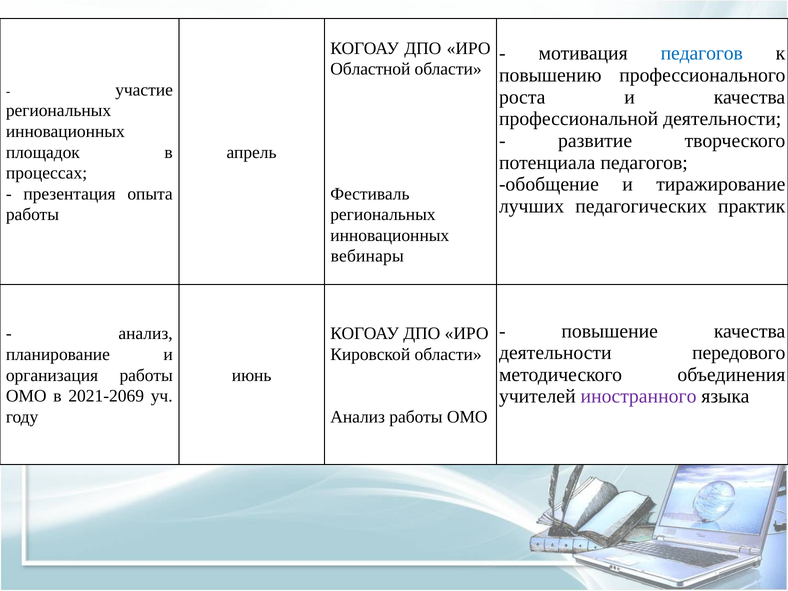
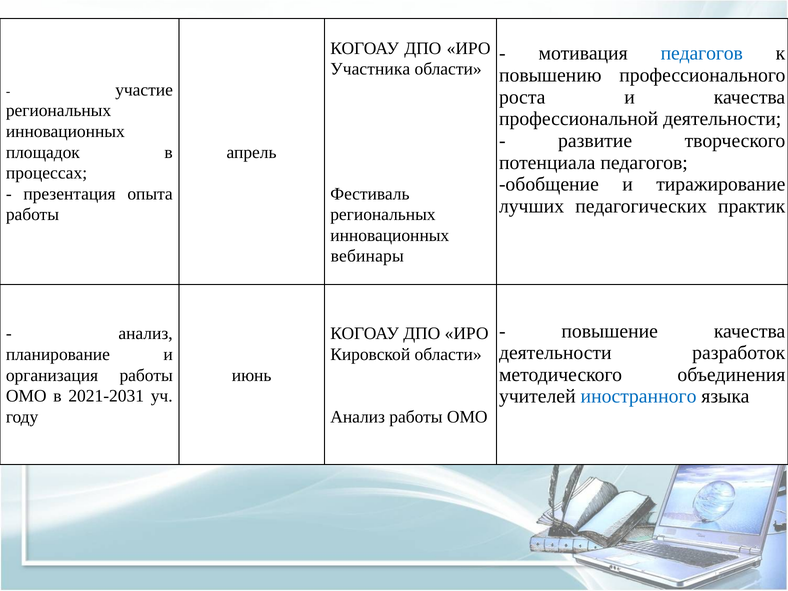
Областной: Областной -> Участника (370, 69)
передового: передового -> разработок (739, 353)
иностранного colour: purple -> blue (639, 396)
2021-2069: 2021-2069 -> 2021-2031 (106, 396)
